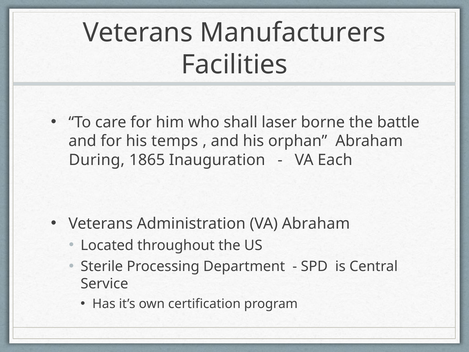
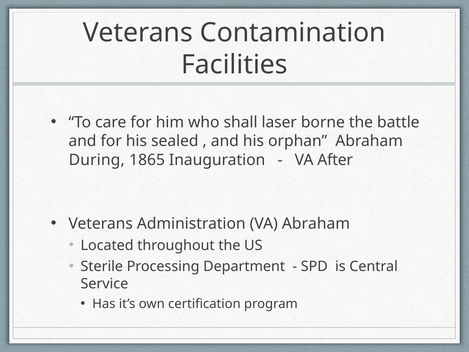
Manufacturers: Manufacturers -> Contamination (293, 33)
temps: temps -> sealed (175, 141)
Each: Each -> After (335, 160)
